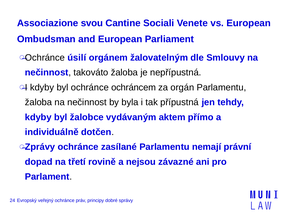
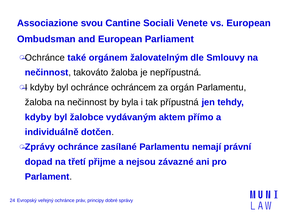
úsilí: úsilí -> také (77, 58)
rovině: rovině -> přijme (102, 162)
